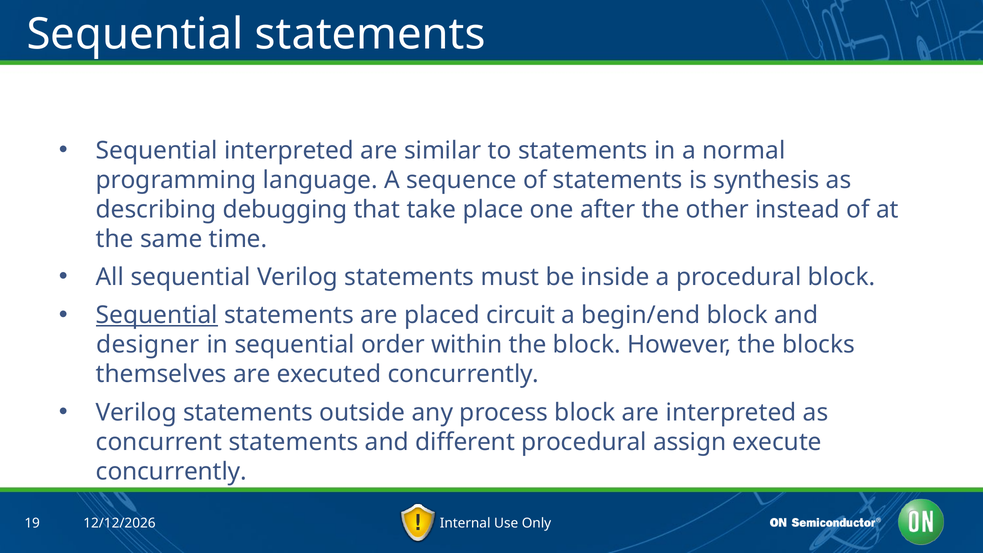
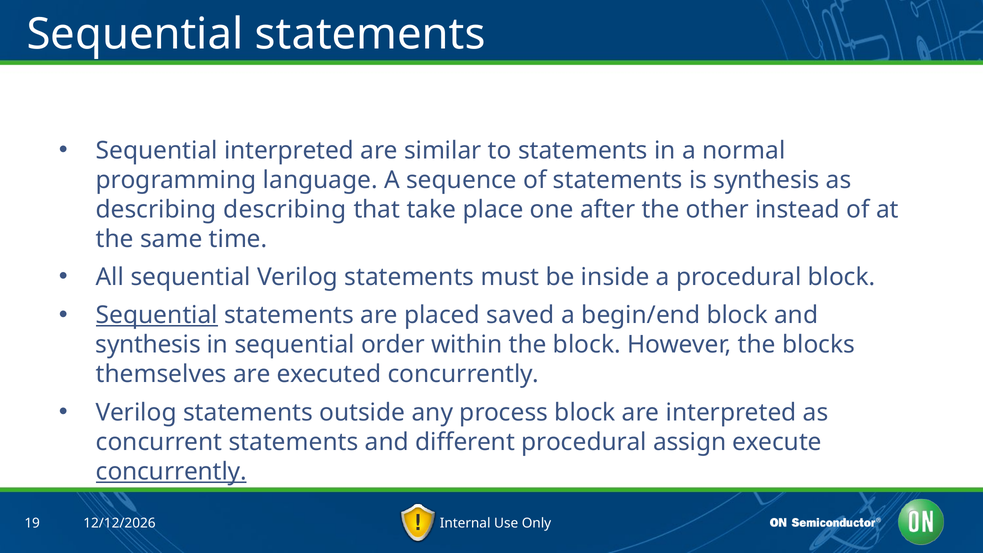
describing debugging: debugging -> describing (285, 209)
circuit: circuit -> saved (520, 315)
designer: designer -> synthesis (148, 345)
concurrently underline: none -> present (171, 472)
